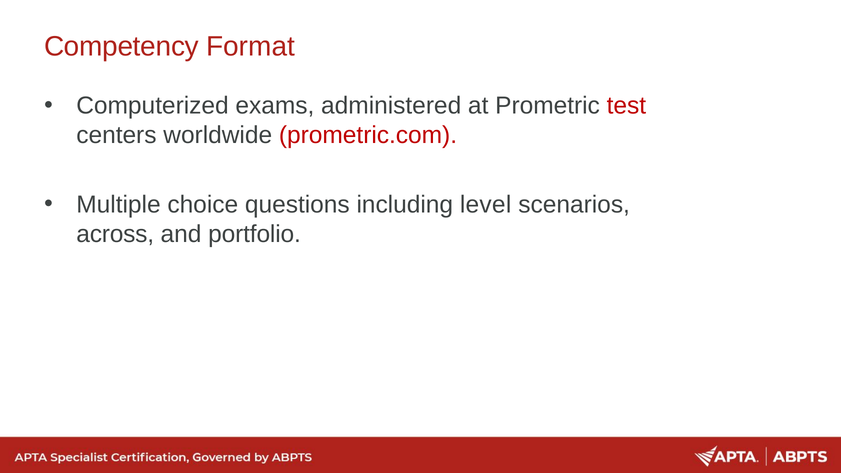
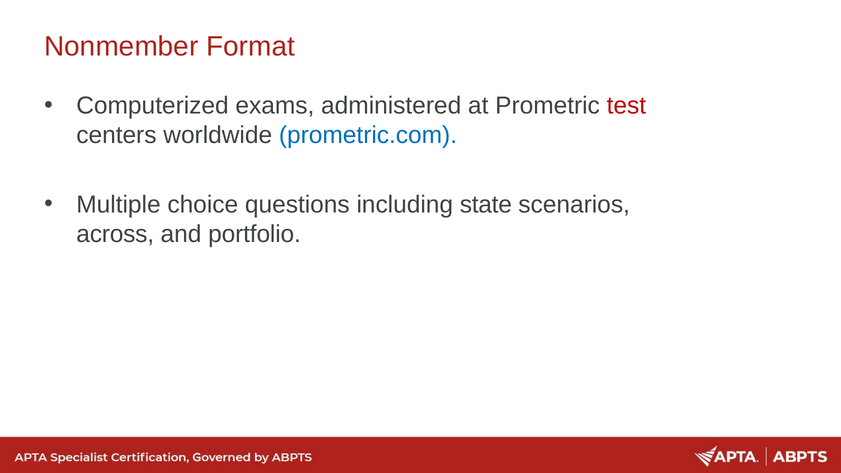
Competency: Competency -> Nonmember (121, 47)
prometric.com colour: red -> blue (368, 135)
level: level -> state (486, 205)
